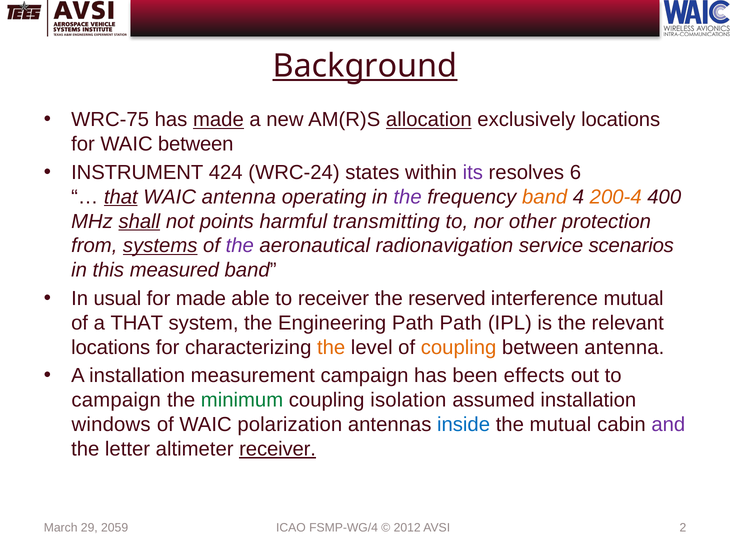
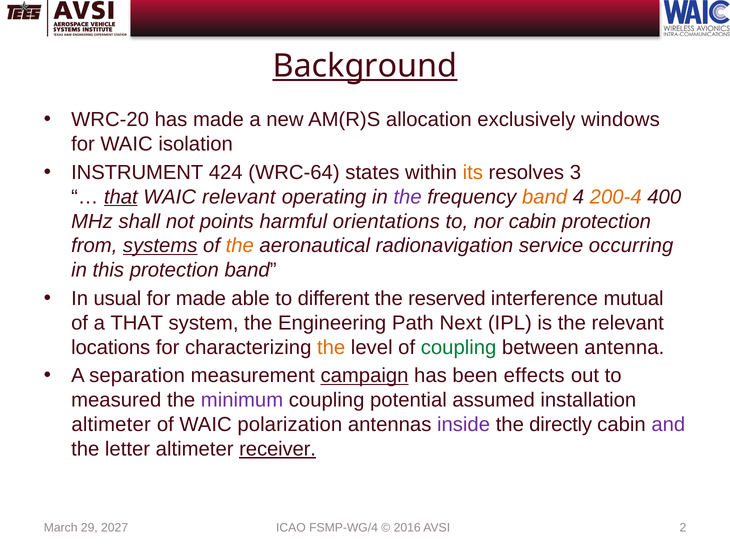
WRC-75: WRC-75 -> WRC-20 (110, 120)
made underline: present -> none (218, 120)
allocation underline: present -> none (429, 120)
exclusively locations: locations -> windows (621, 120)
WAIC between: between -> isolation (196, 144)
WRC-24: WRC-24 -> WRC-64 (294, 172)
its colour: purple -> orange (473, 172)
6: 6 -> 3 (575, 172)
WAIC antenna: antenna -> relevant (239, 197)
shall underline: present -> none (139, 221)
transmitting: transmitting -> orientations (386, 221)
nor other: other -> cabin (533, 221)
the colour: purple -> orange (240, 245)
scenarios: scenarios -> occurring (631, 245)
this measured: measured -> protection (174, 270)
to receiver: receiver -> different (334, 298)
Path Path: Path -> Next (461, 323)
coupling colour: orange -> green (459, 347)
A installation: installation -> separation (137, 375)
campaign underline: none -> present (365, 375)
campaign: campaign -> measured (116, 400)
minimum colour: green -> purple (242, 400)
isolation: isolation -> potential (408, 400)
windows: windows -> altimeter (111, 424)
inside colour: blue -> purple (464, 424)
the mutual: mutual -> directly (561, 424)
2059: 2059 -> 2027 (115, 527)
2012: 2012 -> 2016 (407, 527)
